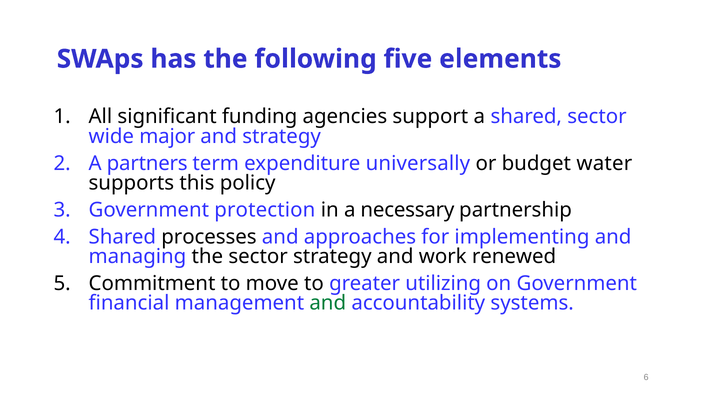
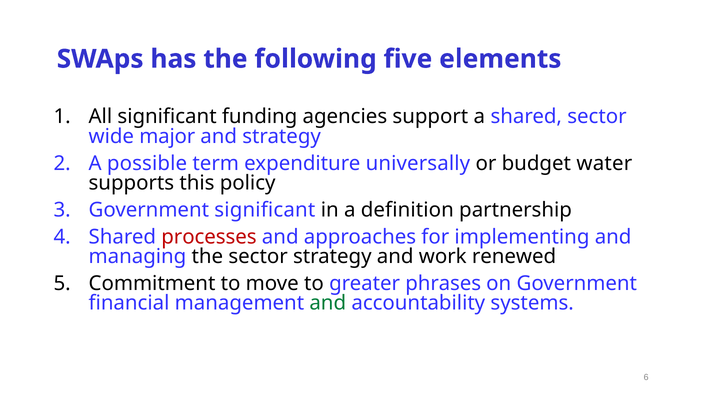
partners: partners -> possible (147, 163)
Government protection: protection -> significant (265, 210)
necessary: necessary -> definition (407, 210)
processes colour: black -> red (209, 237)
utilizing: utilizing -> phrases (443, 283)
